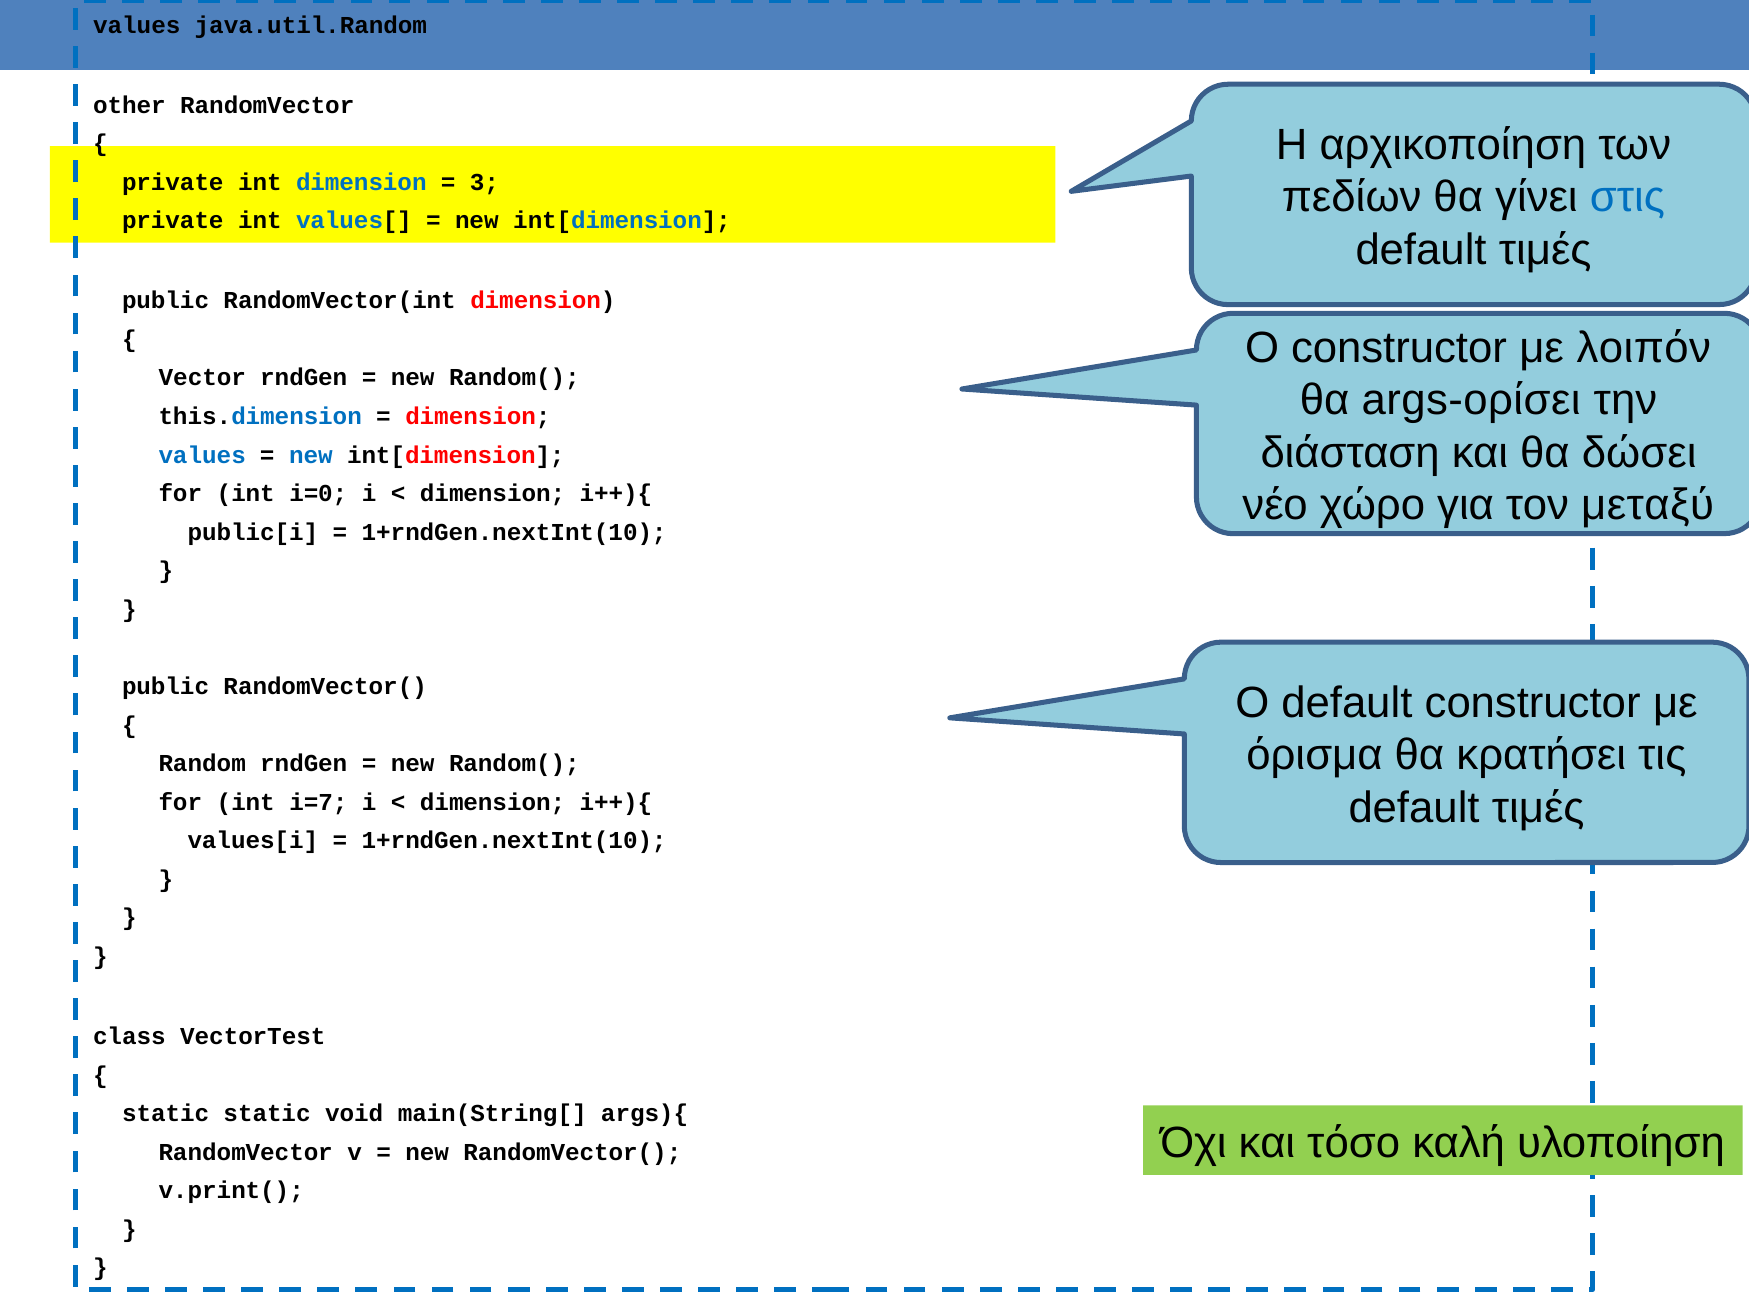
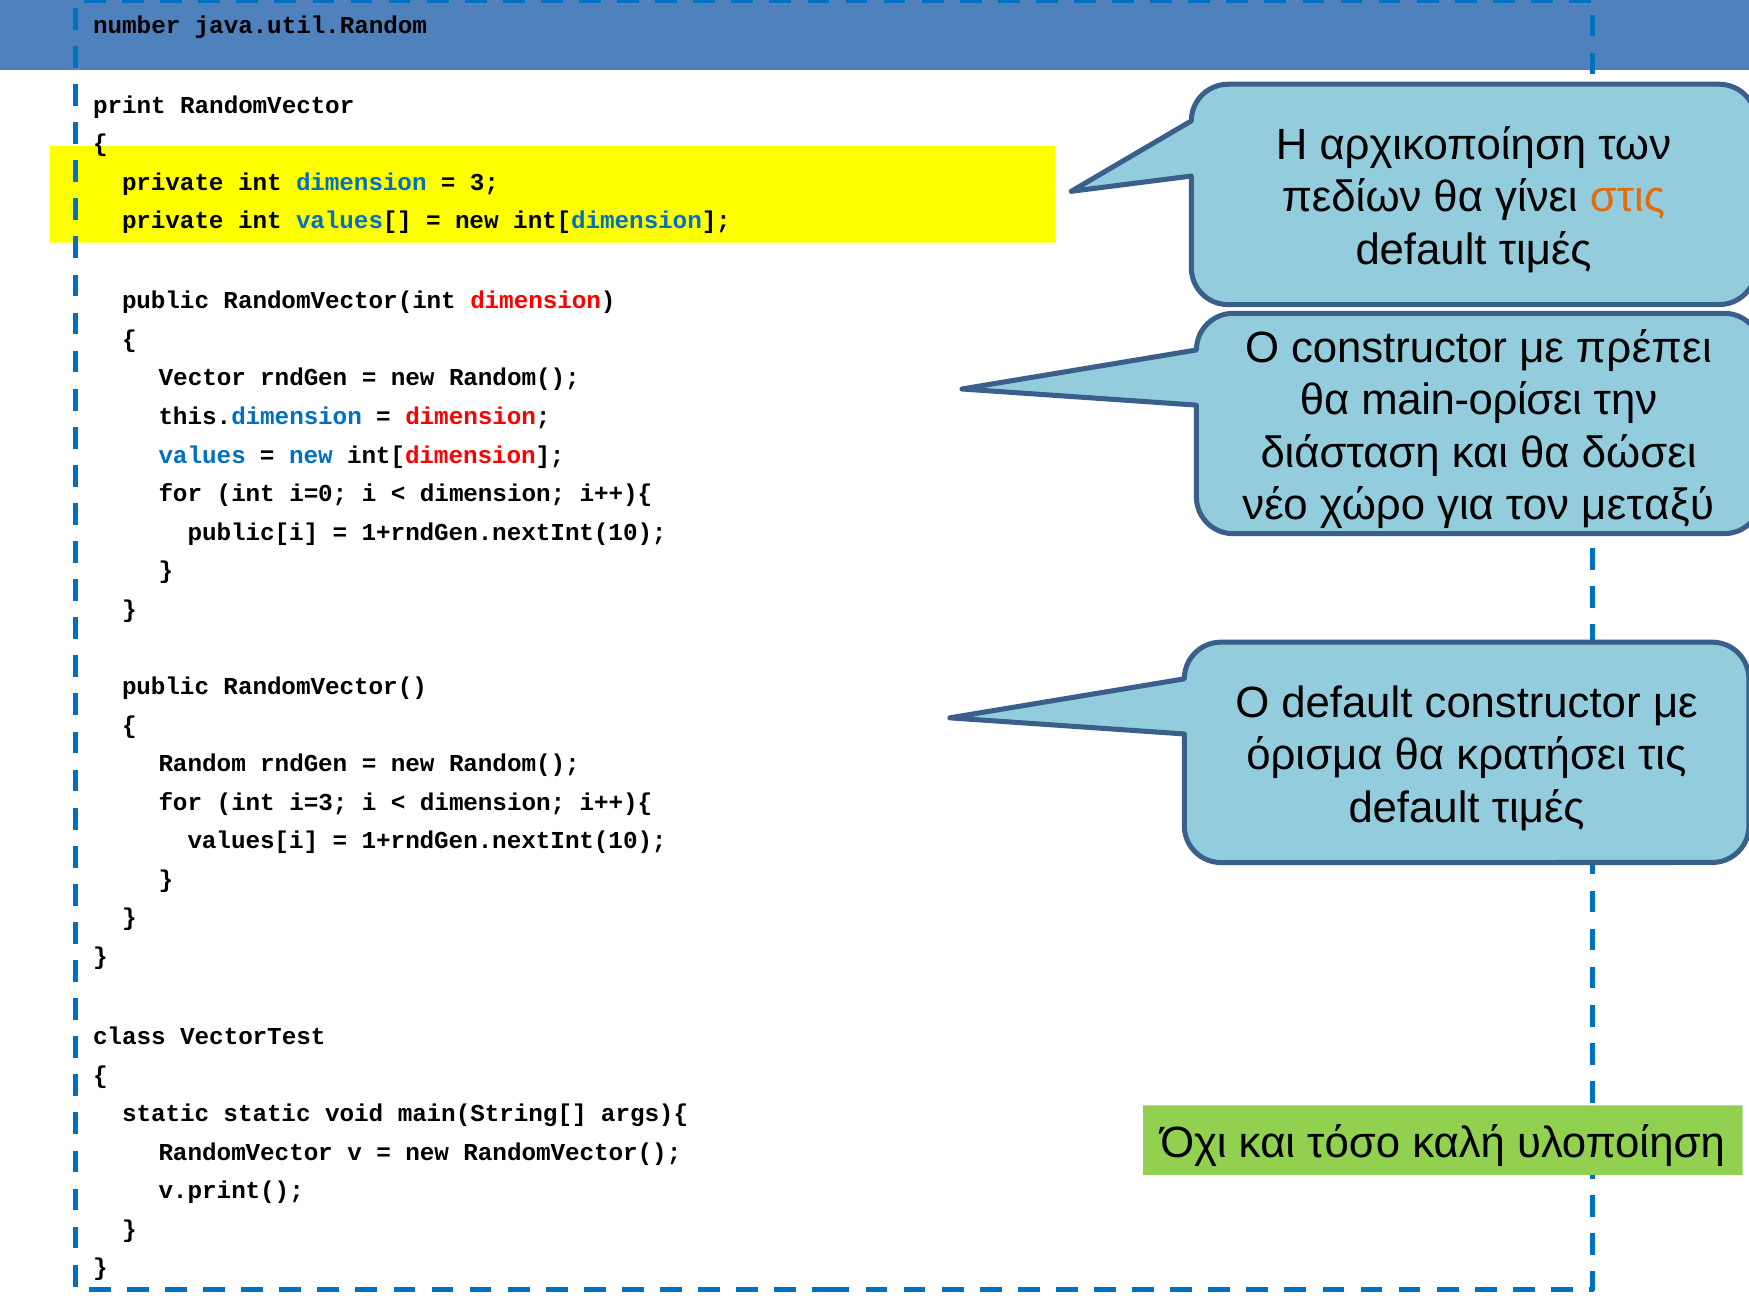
values: values -> number (137, 25)
other: other -> print (129, 105)
στις colour: blue -> orange (1627, 197)
λοιπόν: λοιπόν -> πρέπει (1644, 348)
args-ορίσει: args-ορίσει -> main-ορίσει (1472, 400)
i=7: i=7 -> i=3 (318, 802)
